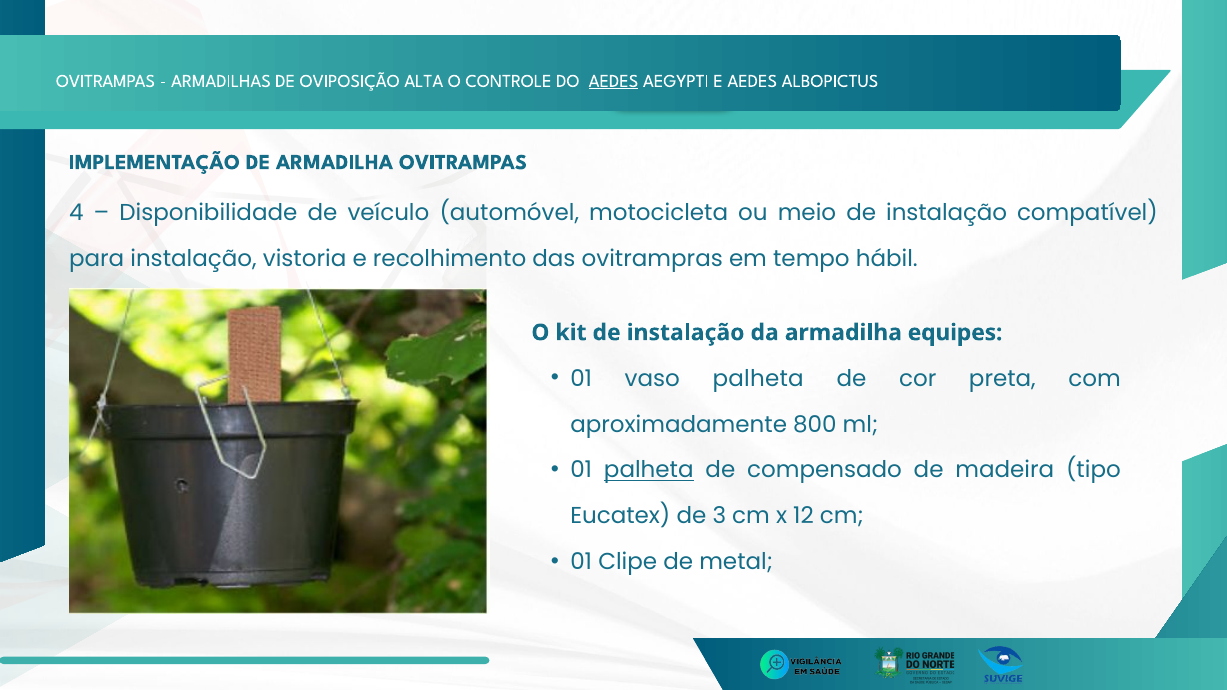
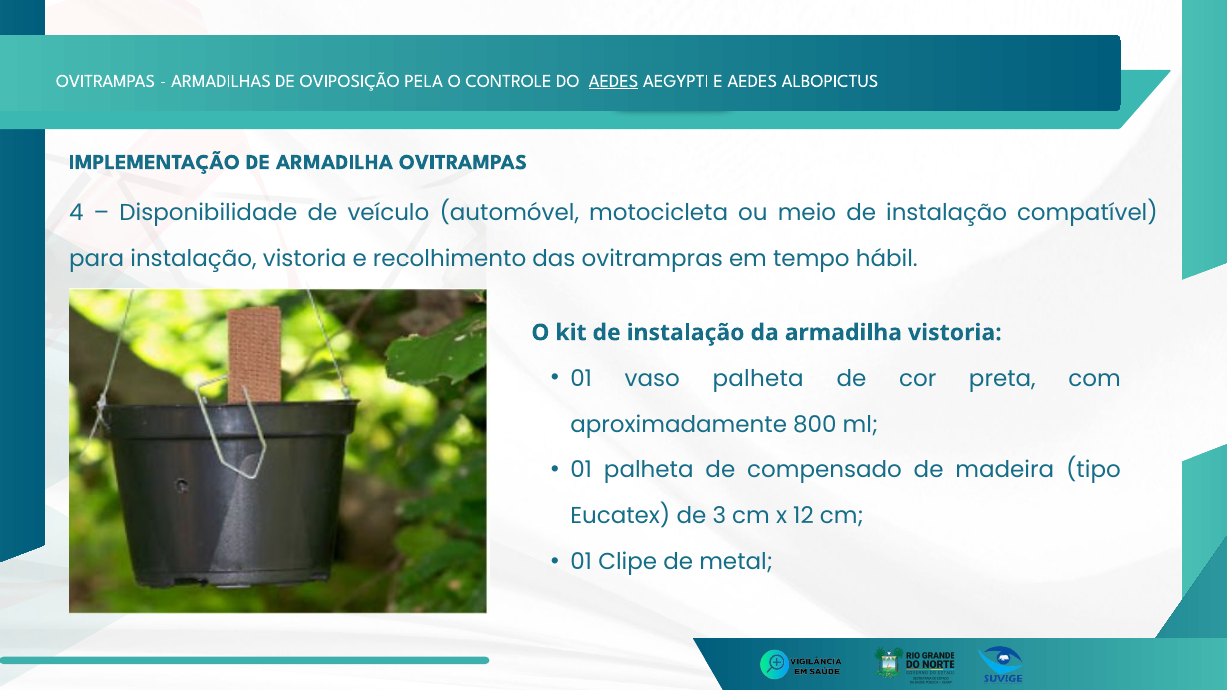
ALTA: ALTA -> PELA (424, 81)
armadilha equipes: equipes -> vistoria (955, 333)
palheta underline: present -> none (649, 470)
